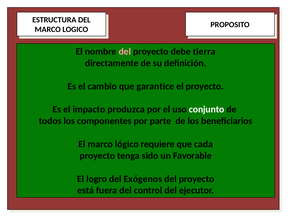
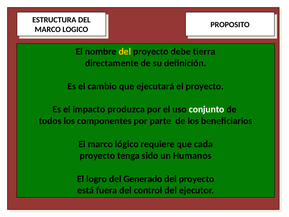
del colour: pink -> yellow (125, 51)
garantice: garantice -> ejecutará (155, 86)
Favorable: Favorable -> Humanos (192, 156)
Exógenos: Exógenos -> Generado (143, 179)
